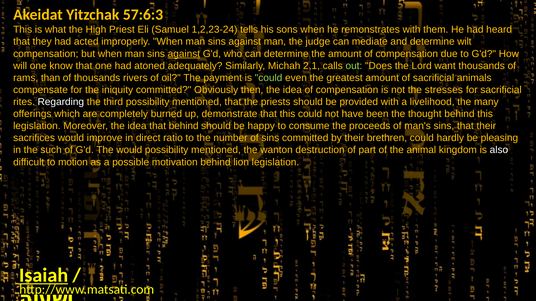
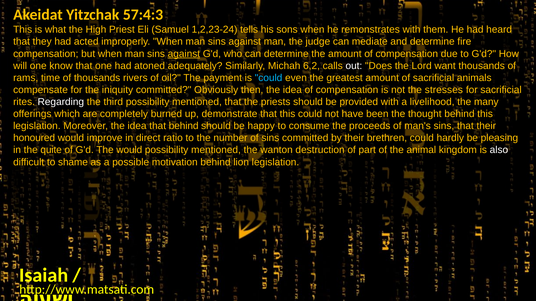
57:6:3: 57:6:3 -> 57:4:3 (143, 15)
wilt: wilt -> fire (464, 42)
2,1: 2,1 -> 6,2 (312, 66)
out colour: light green -> white (354, 66)
than: than -> time (51, 78)
could colour: light green -> light blue (269, 78)
sacrifices: sacrifices -> honoured (34, 138)
such: such -> quite (51, 150)
motion: motion -> shame (73, 162)
Isaiah underline: present -> none (44, 276)
